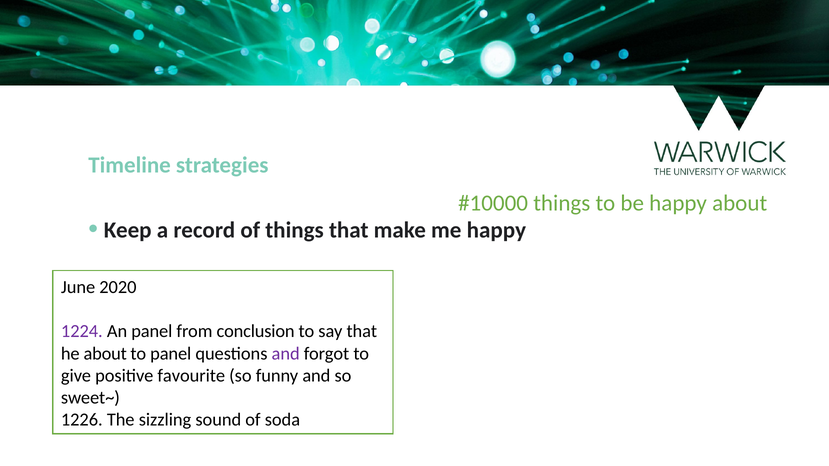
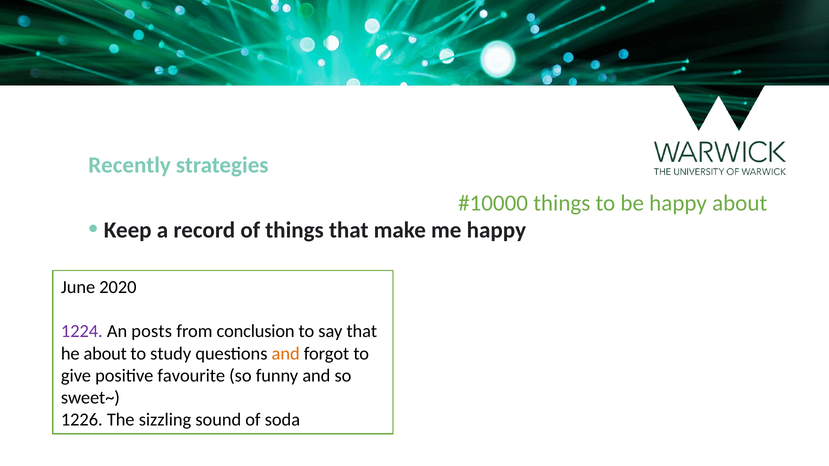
Timeline: Timeline -> Recently (130, 165)
An panel: panel -> posts (152, 332)
to panel: panel -> study (171, 354)
and colour: purple -> orange (286, 354)
